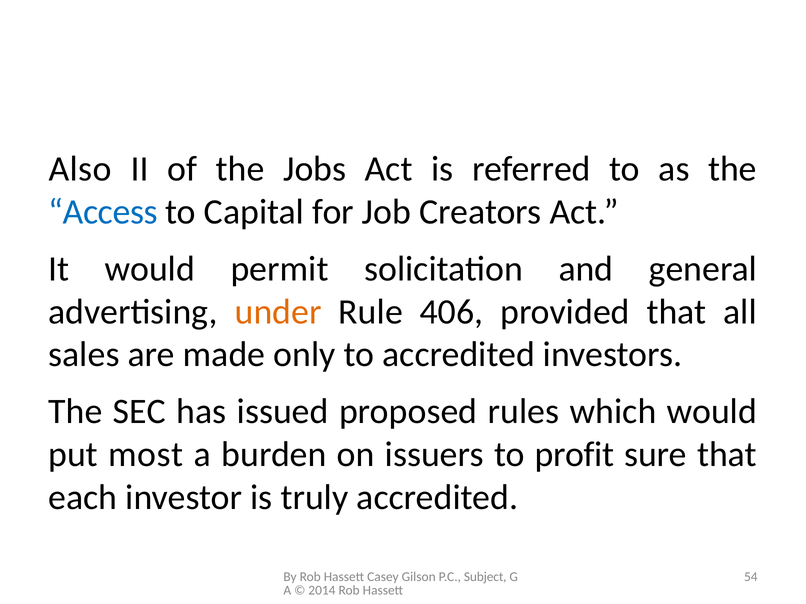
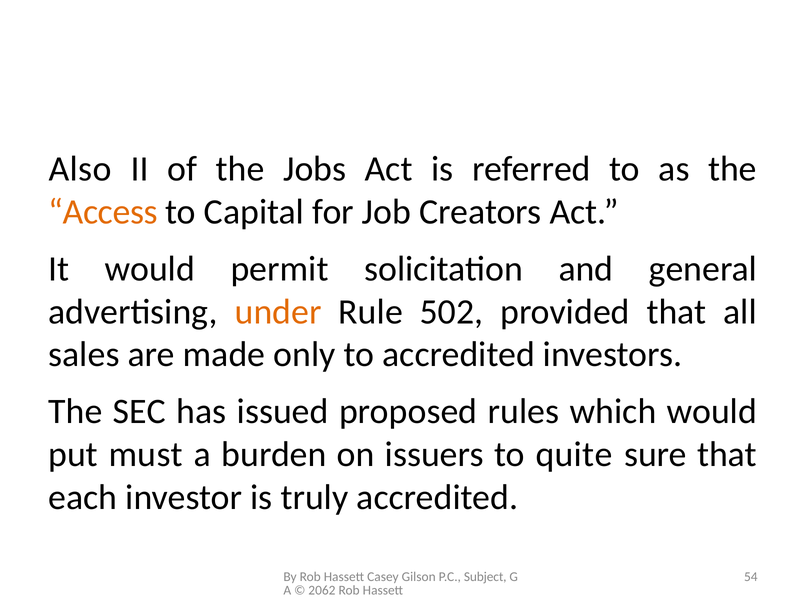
Access colour: blue -> orange (103, 212)
406: 406 -> 502 (451, 312)
most: most -> must (146, 455)
profit: profit -> quite (574, 455)
2014: 2014 -> 2062 (322, 591)
